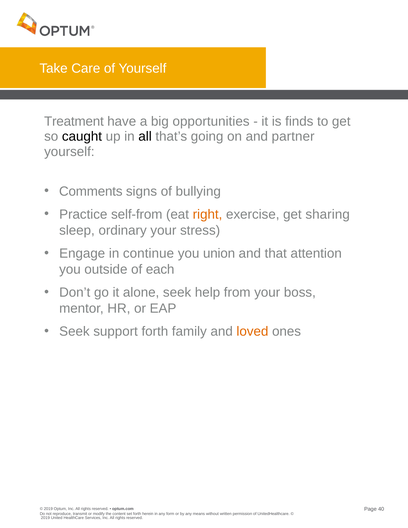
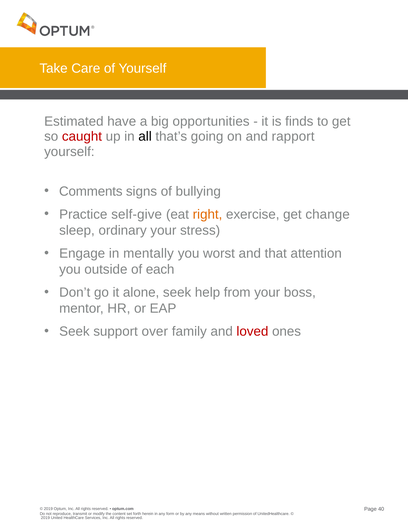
Treatment: Treatment -> Estimated (74, 121)
caught colour: black -> red (82, 137)
partner: partner -> rapport (293, 137)
self-from: self-from -> self-give (137, 214)
sharing: sharing -> change (328, 214)
continue: continue -> mentally (148, 253)
union: union -> worst (219, 253)
support forth: forth -> over (155, 331)
loved colour: orange -> red (252, 331)
